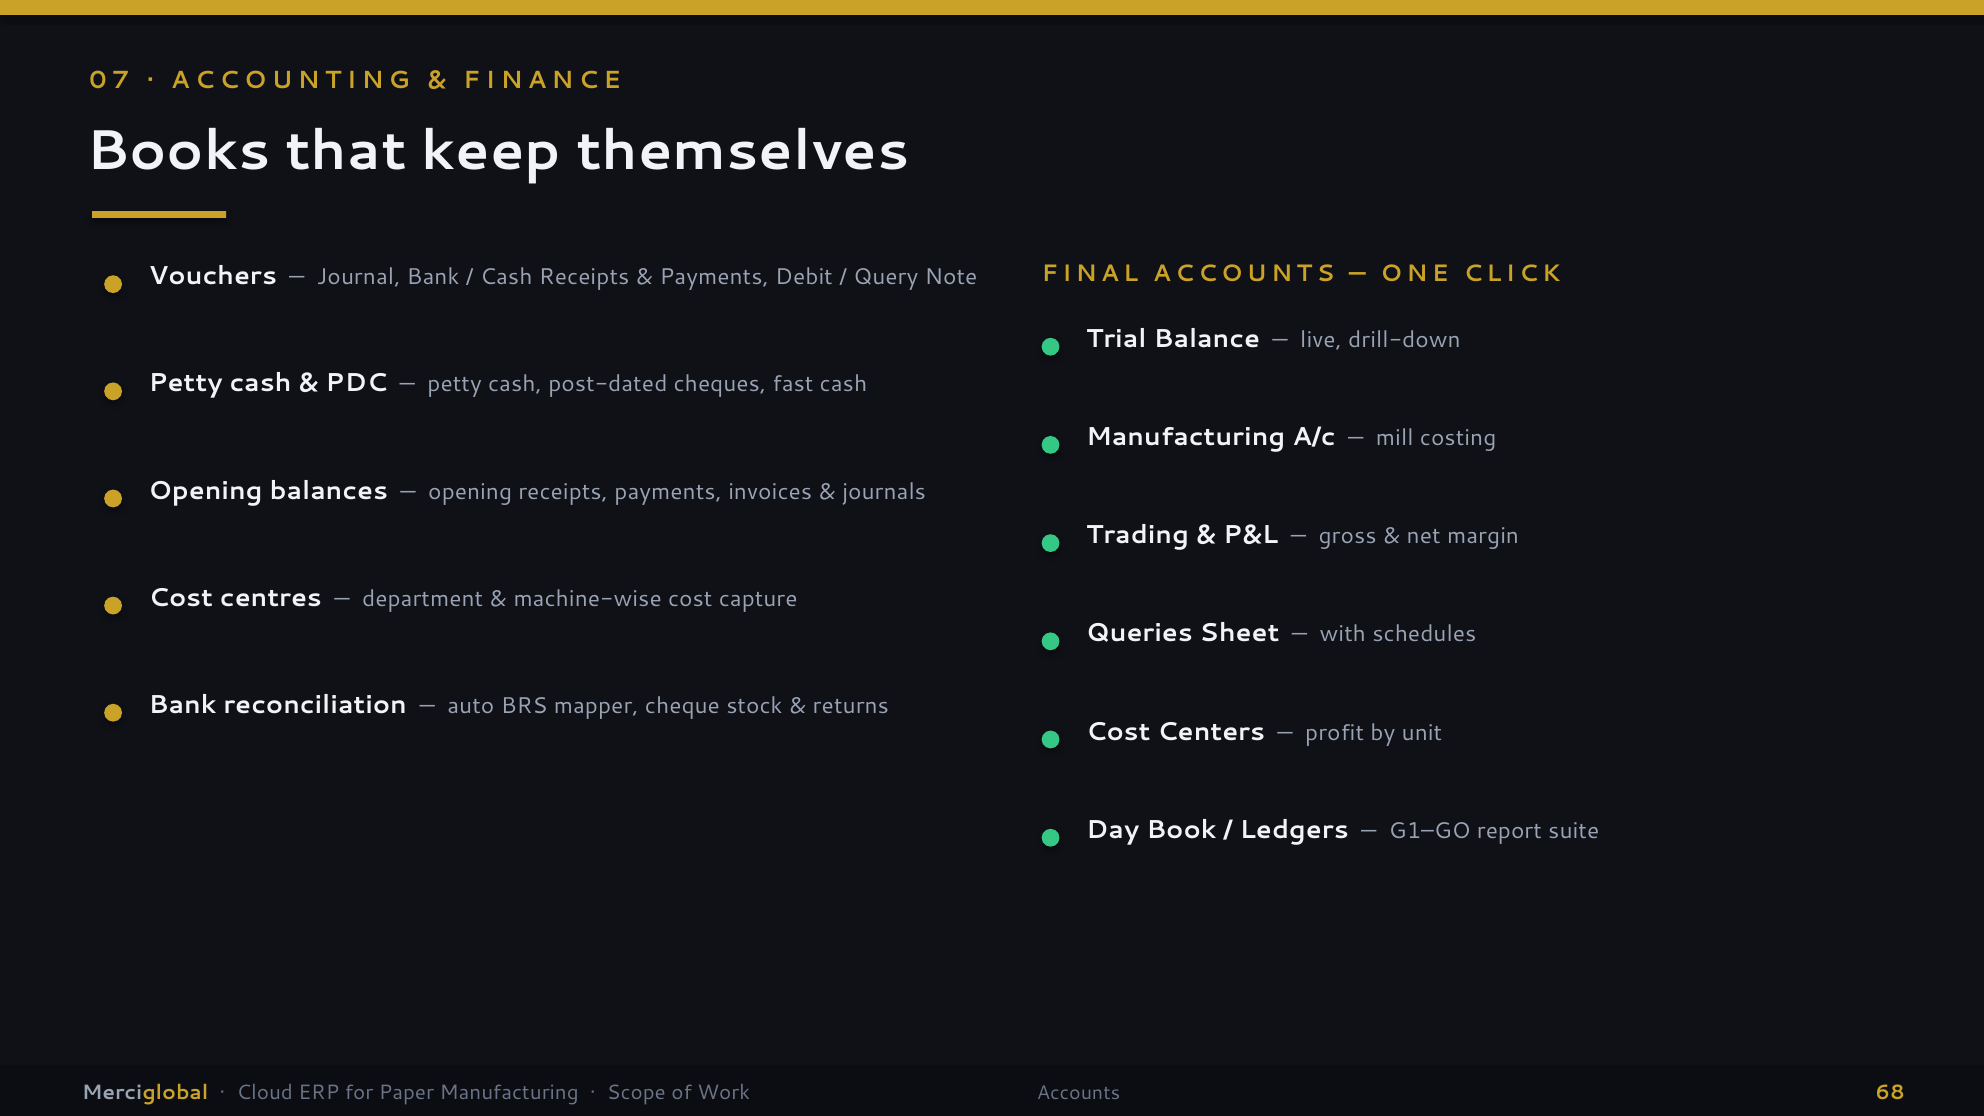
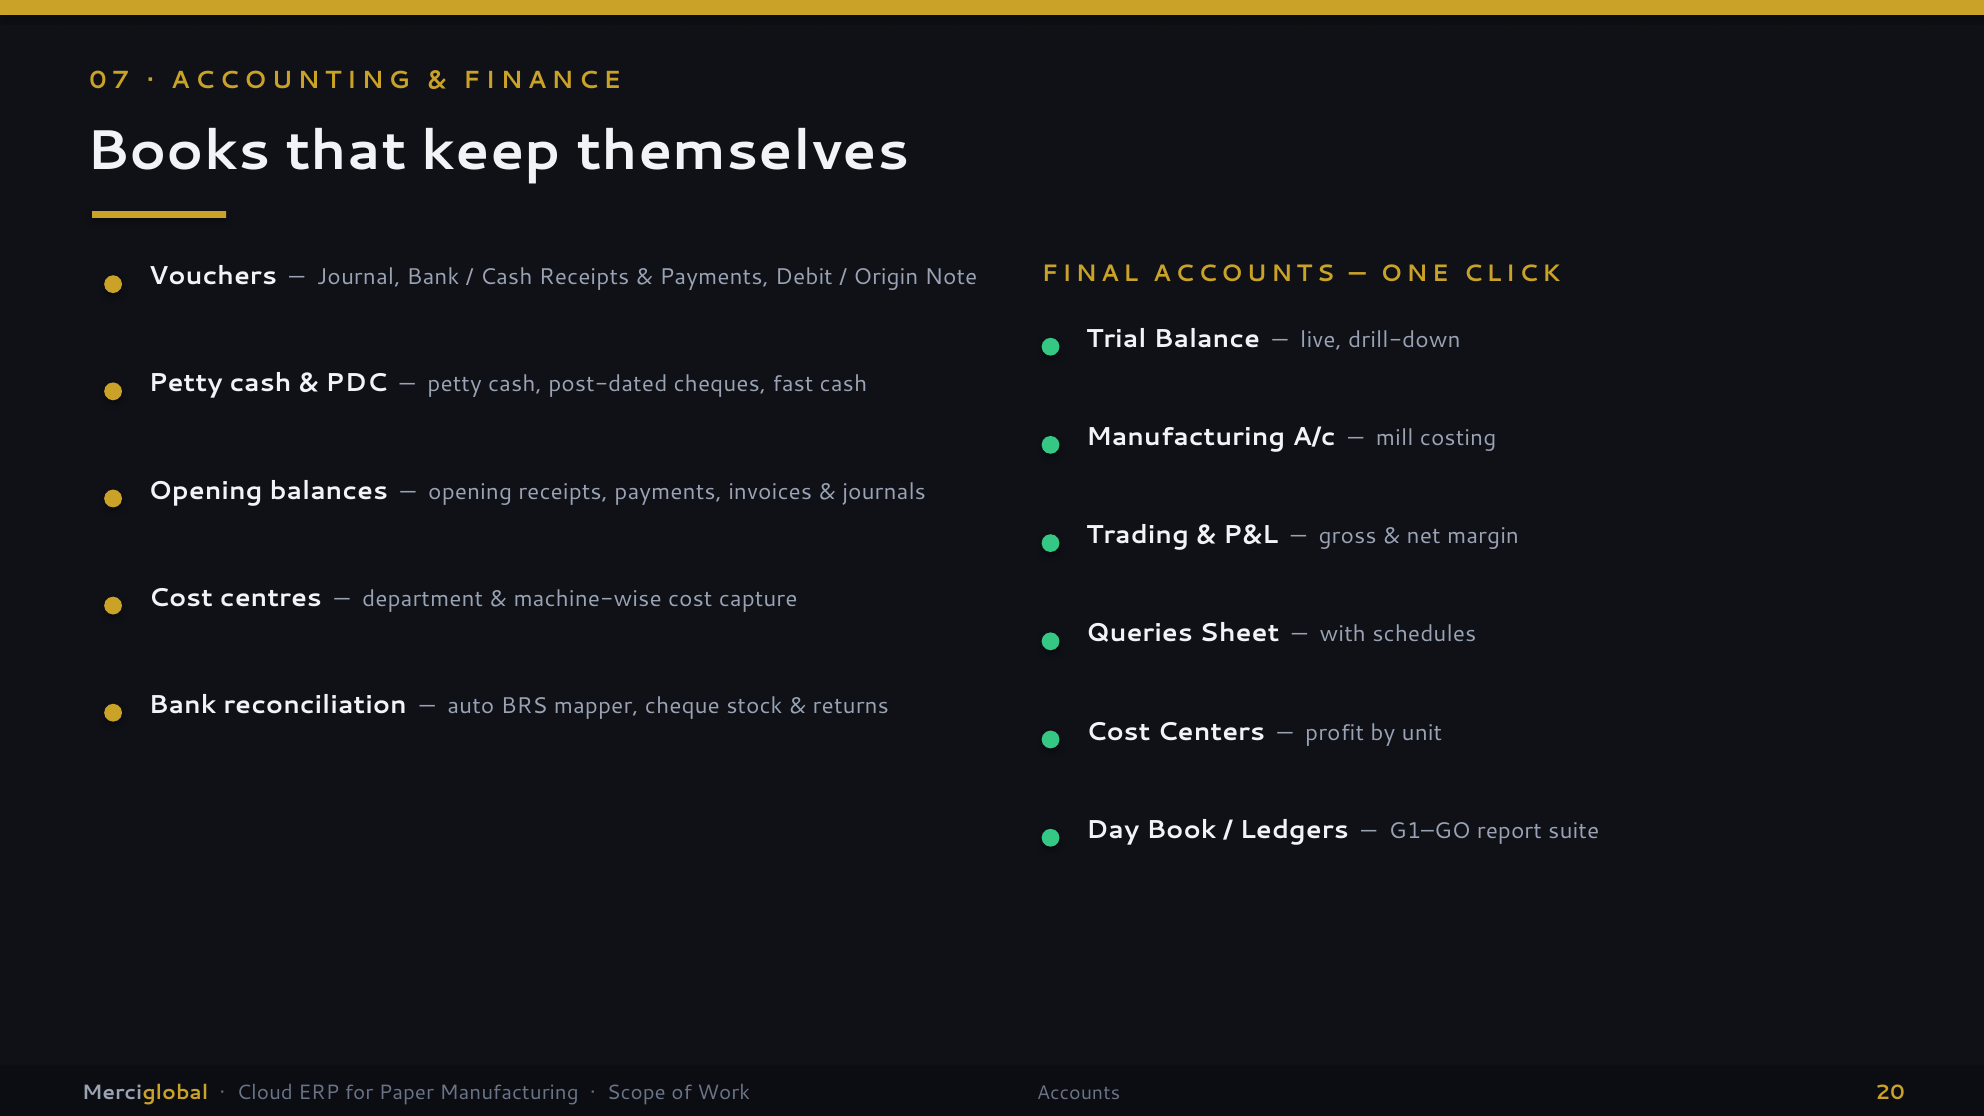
Query: Query -> Origin (886, 277)
68: 68 -> 20 (1890, 1093)
